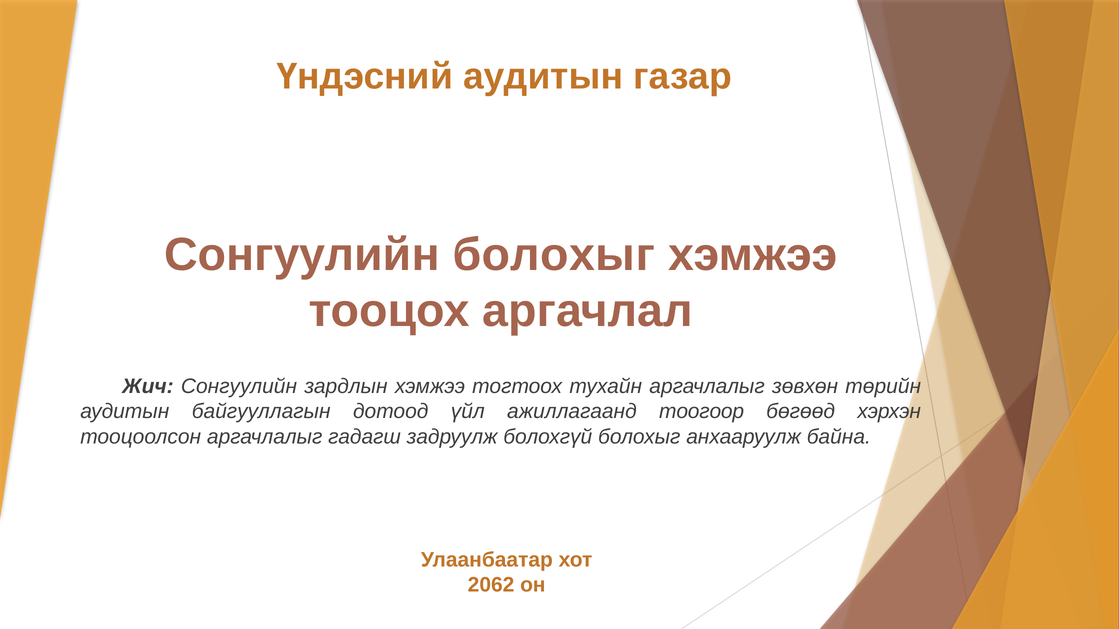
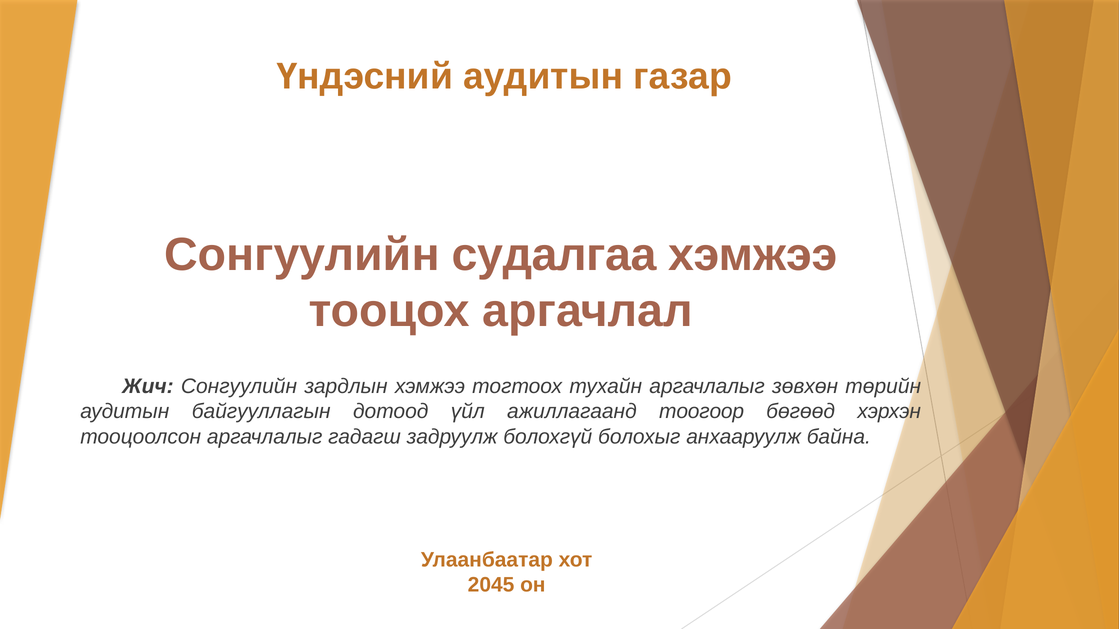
Сонгуулийн болохыг: болохыг -> судалгаа (554, 255)
2062: 2062 -> 2045 (491, 585)
